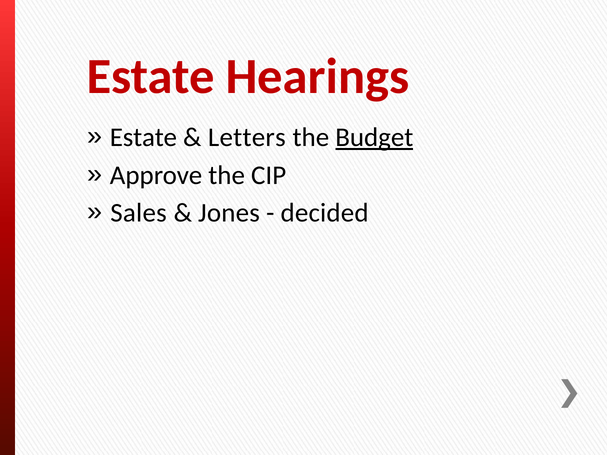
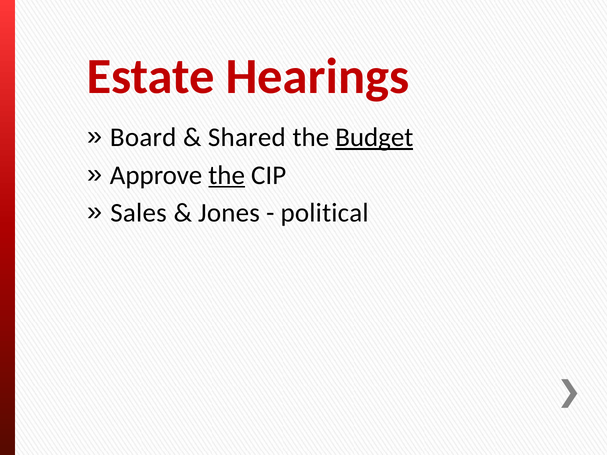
Estate: Estate -> Board (143, 137)
Letters: Letters -> Shared (247, 137)
the underline: none -> present (227, 175)
decided: decided -> political (325, 213)
